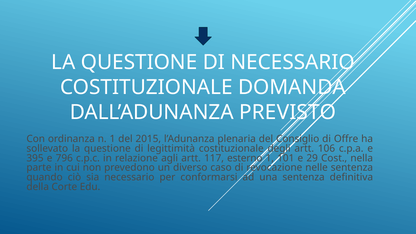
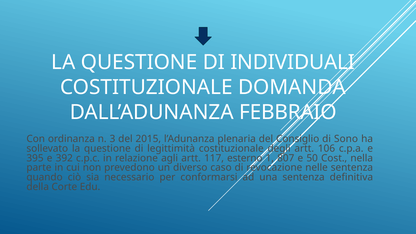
DI NECESSARIO: NECESSARIO -> INDIVIDUALI (293, 62)
PREVISTO: PREVISTO -> FEBBRAIO (288, 112)
n 1: 1 -> 3 (112, 139)
Offre: Offre -> Sono (346, 139)
796: 796 -> 392 (64, 158)
101: 101 -> 807 (286, 158)
29: 29 -> 50 (312, 158)
